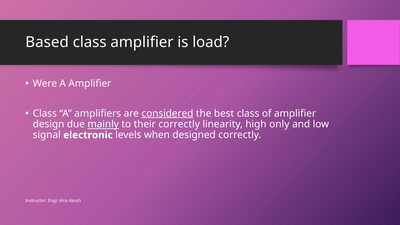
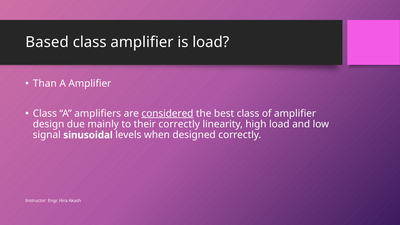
Were: Were -> Than (45, 84)
mainly underline: present -> none (103, 124)
high only: only -> load (279, 124)
electronic: electronic -> sinusoidal (88, 135)
